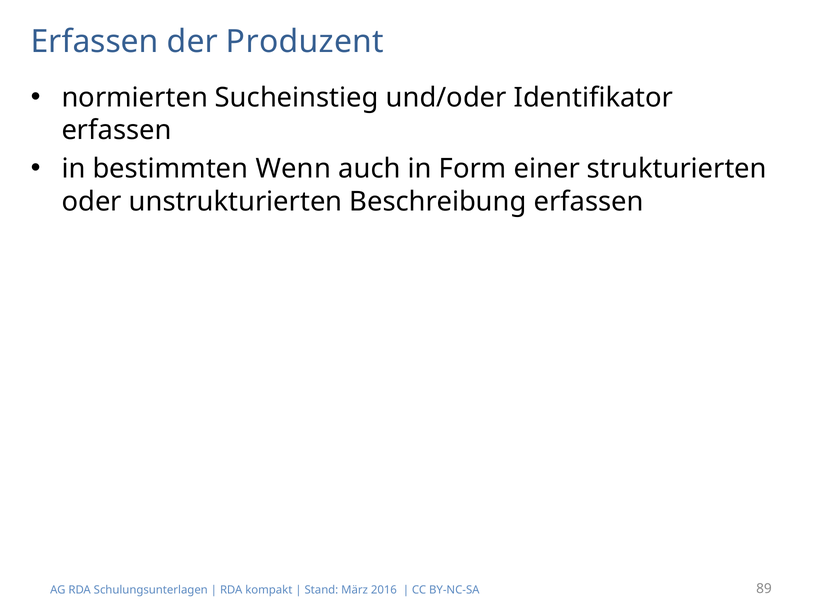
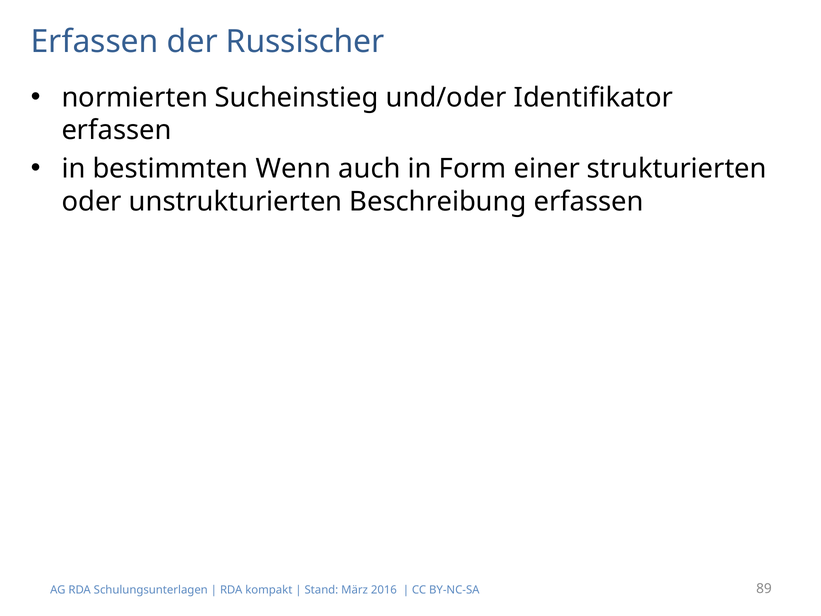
Produzent: Produzent -> Russischer (305, 42)
